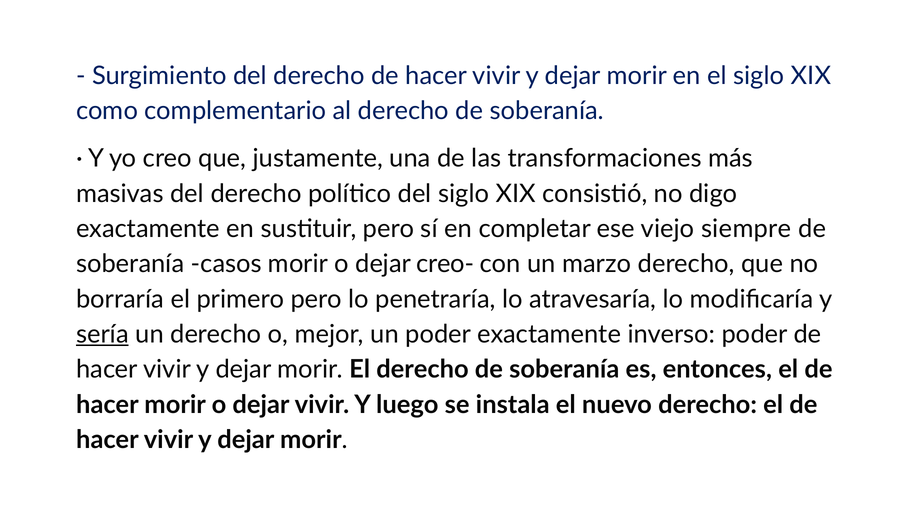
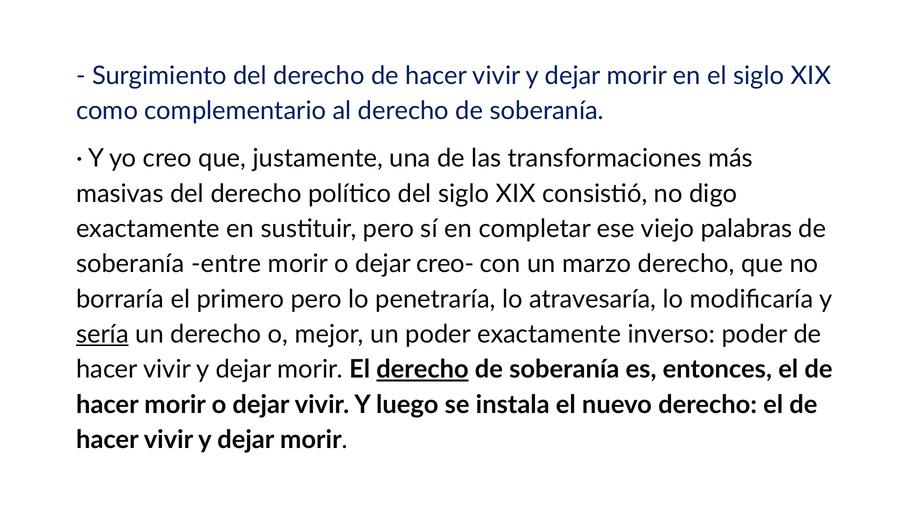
siempre: siempre -> palabras (746, 229)
casos: casos -> entre (226, 264)
derecho underline: none -> present (423, 370)
